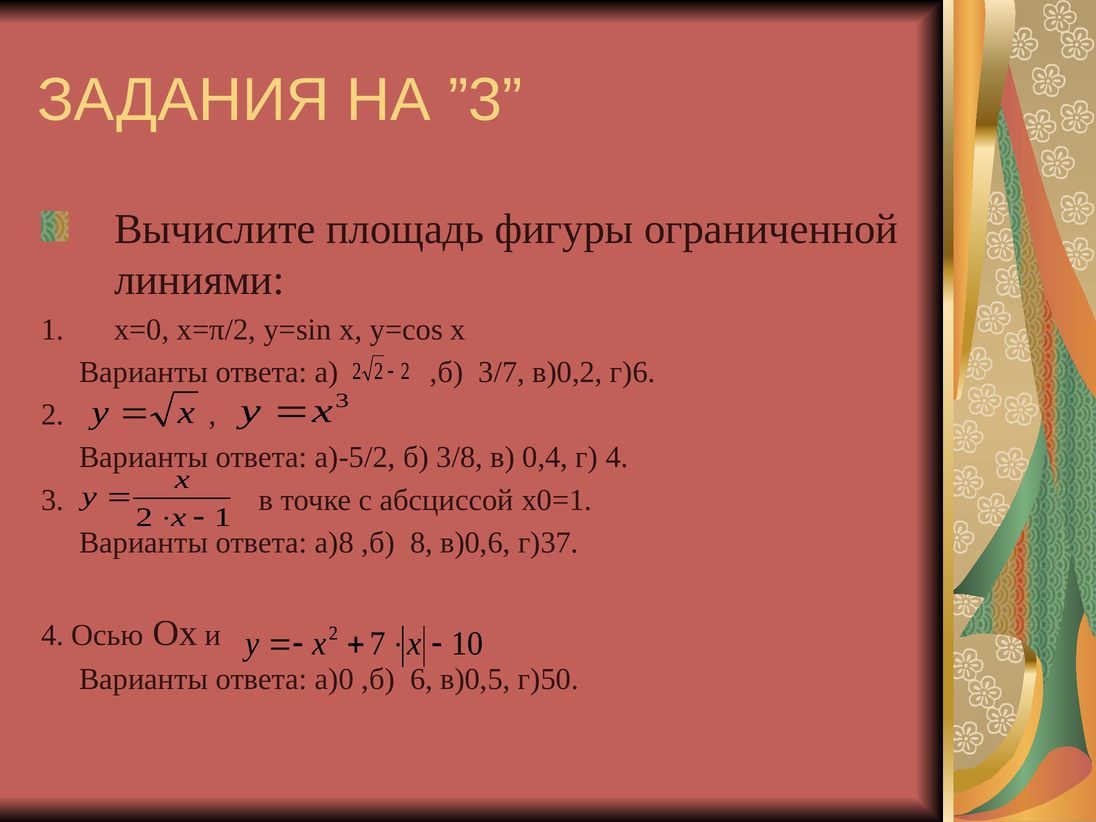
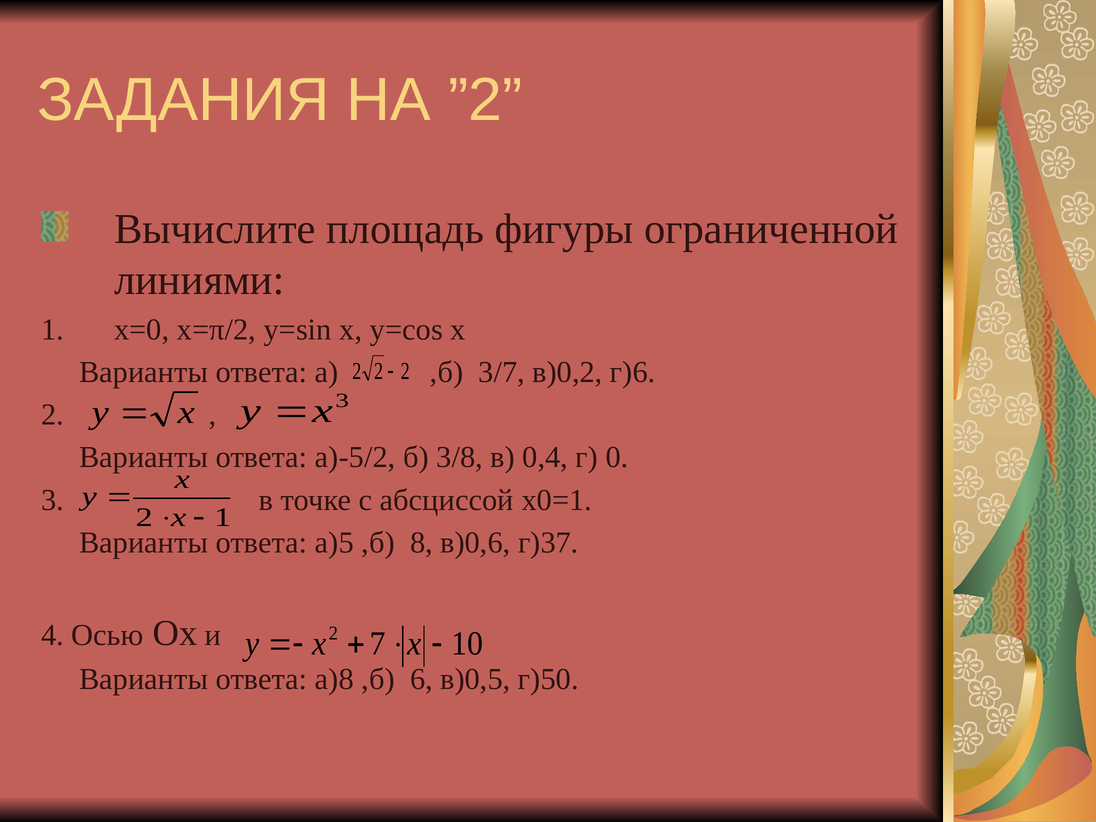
”3: ”3 -> ”2 (485, 100)
г 4: 4 -> 0 (617, 457)
а)8: а)8 -> а)5 (334, 543)
а)0: а)0 -> а)8 (334, 679)
